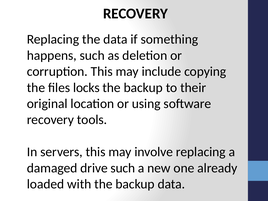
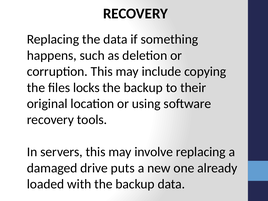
drive such: such -> puts (123, 168)
